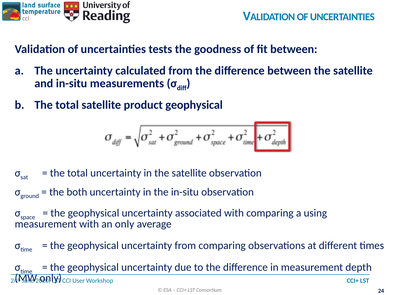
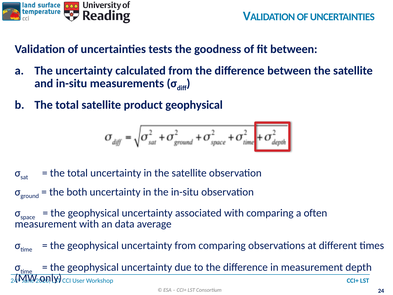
using: using -> often (315, 213)
an only: only -> data (125, 224)
